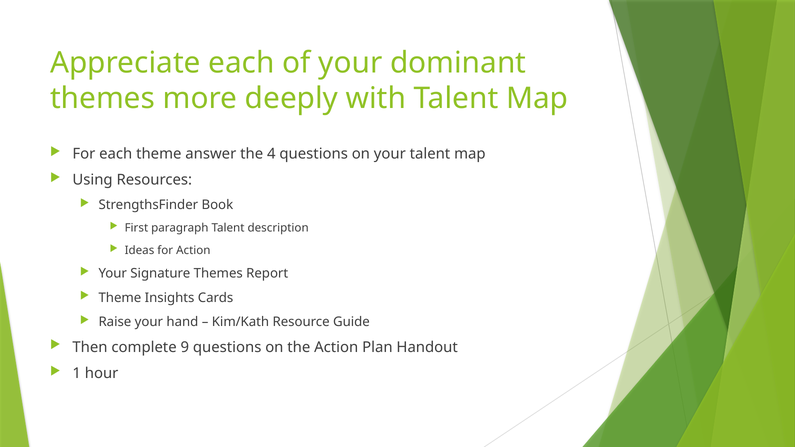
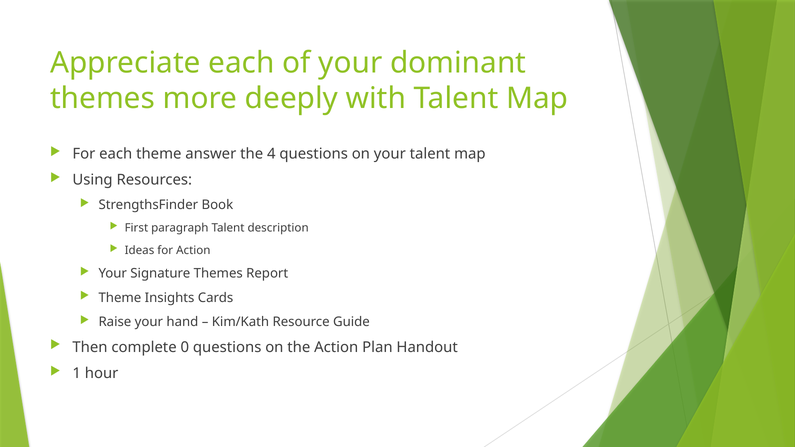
9: 9 -> 0 (185, 347)
